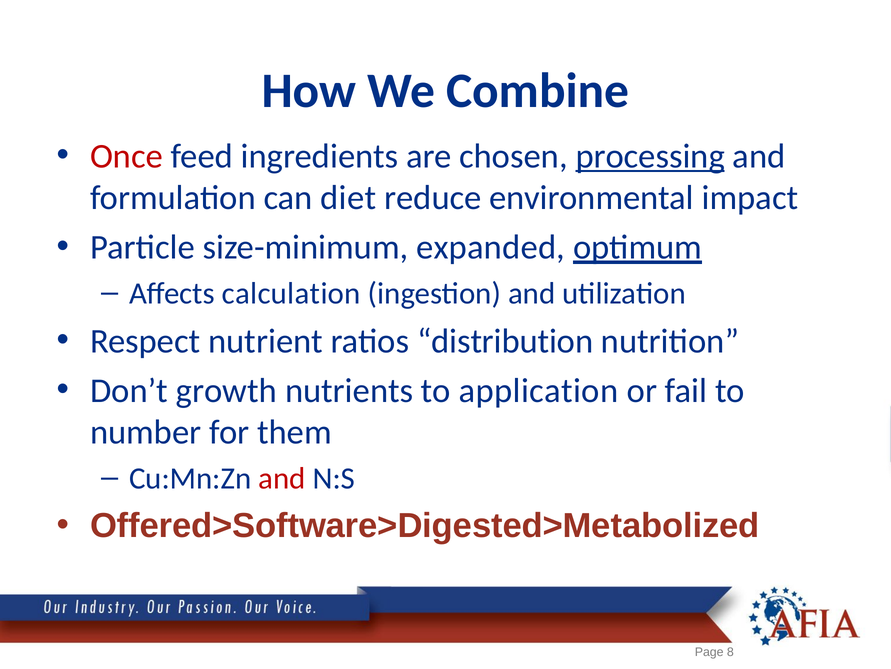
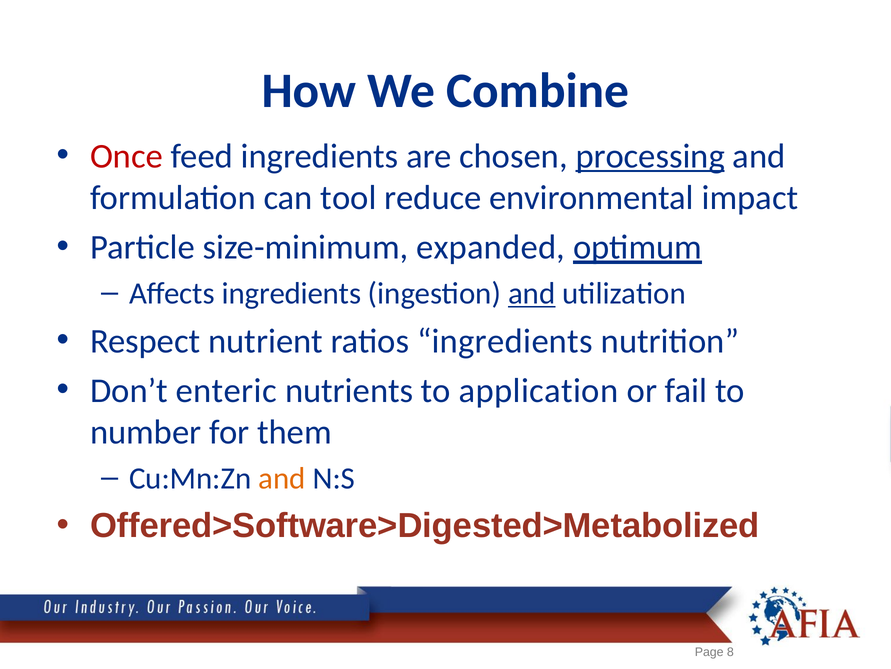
diet: diet -> tool (349, 198)
Affects calculation: calculation -> ingredients (292, 293)
and underline: none -> present (532, 293)
ratios distribution: distribution -> ingredients (505, 341)
growth: growth -> enteric (226, 390)
and colour: red -> orange (282, 478)
